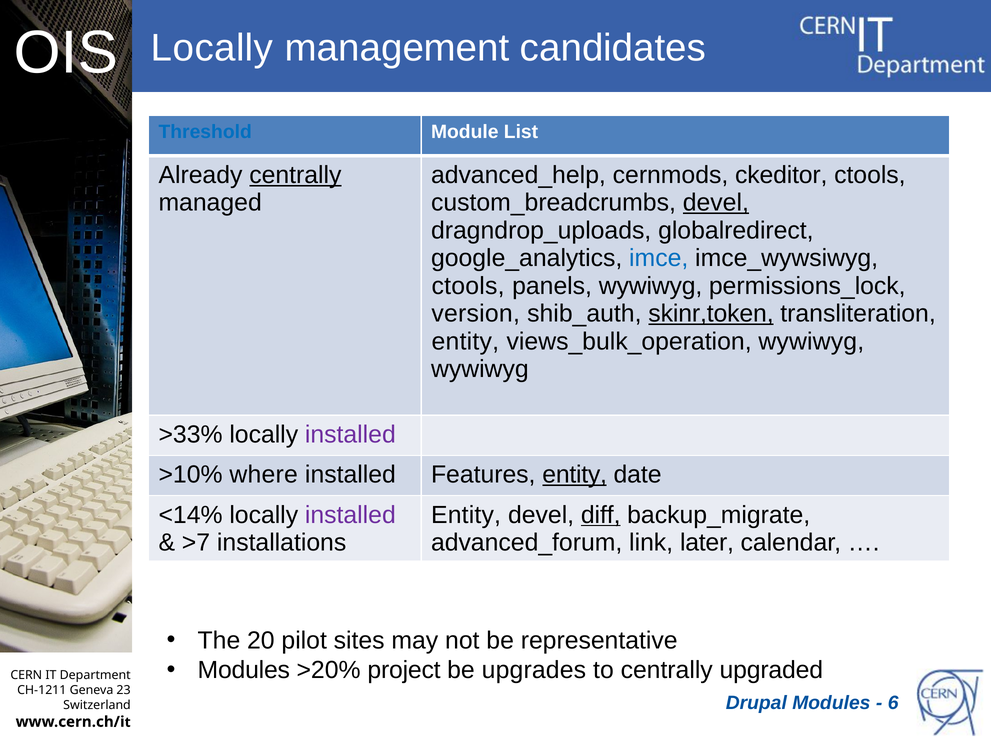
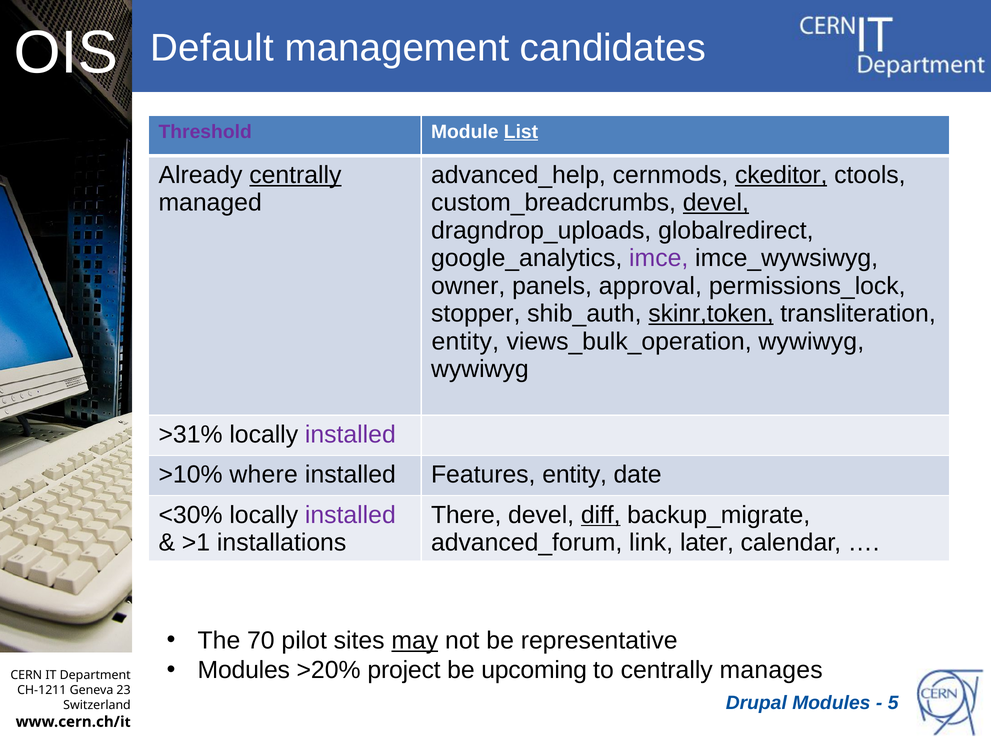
Locally: Locally -> Default (212, 48)
Threshold colour: blue -> purple (205, 132)
List underline: none -> present (521, 132)
ckeditor underline: none -> present (781, 175)
imce colour: blue -> purple (659, 258)
ctools: ctools -> owner (468, 286)
panels wywiwyg: wywiwyg -> approval (650, 286)
version: version -> stopper (476, 314)
>33%: >33% -> >31% (191, 435)
entity underline: present -> none (575, 475)
<14%: <14% -> <30% (191, 515)
Entity: Entity -> There (466, 515)
>7: >7 -> >1 (196, 543)
20: 20 -> 70 (261, 641)
may underline: none -> present (415, 641)
upgrades: upgrades -> upcoming (534, 671)
upgraded: upgraded -> manages (771, 671)
6: 6 -> 5 (893, 703)
